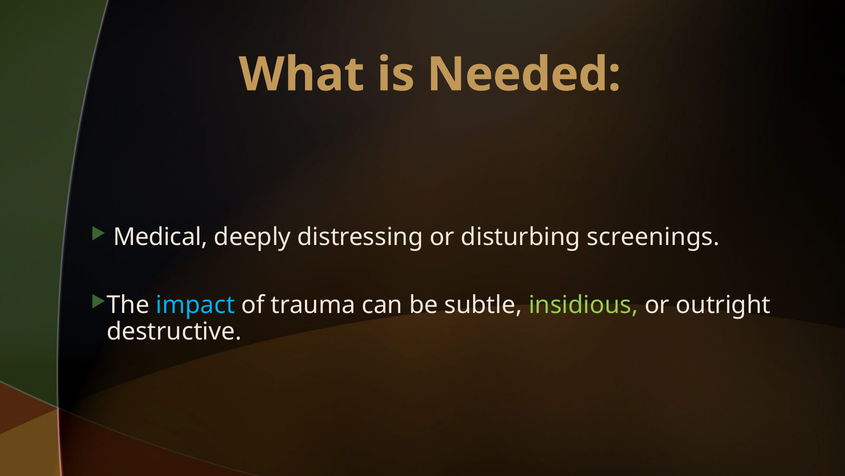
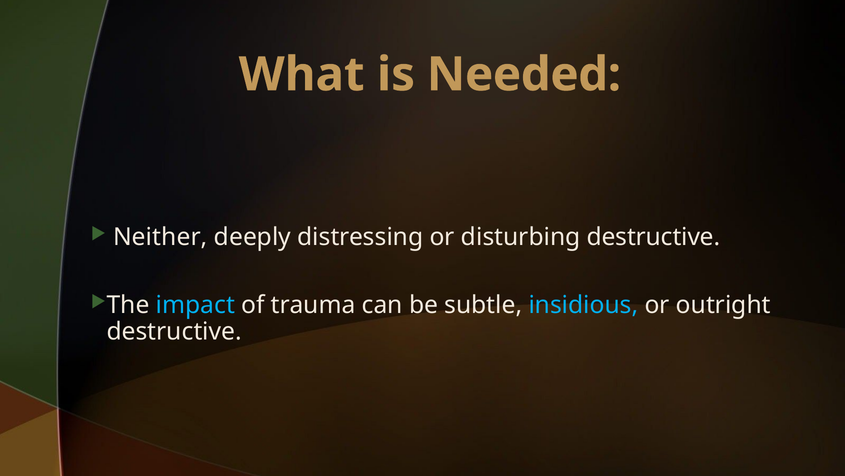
Medical: Medical -> Neither (160, 237)
disturbing screenings: screenings -> destructive (653, 237)
insidious colour: light green -> light blue (583, 304)
